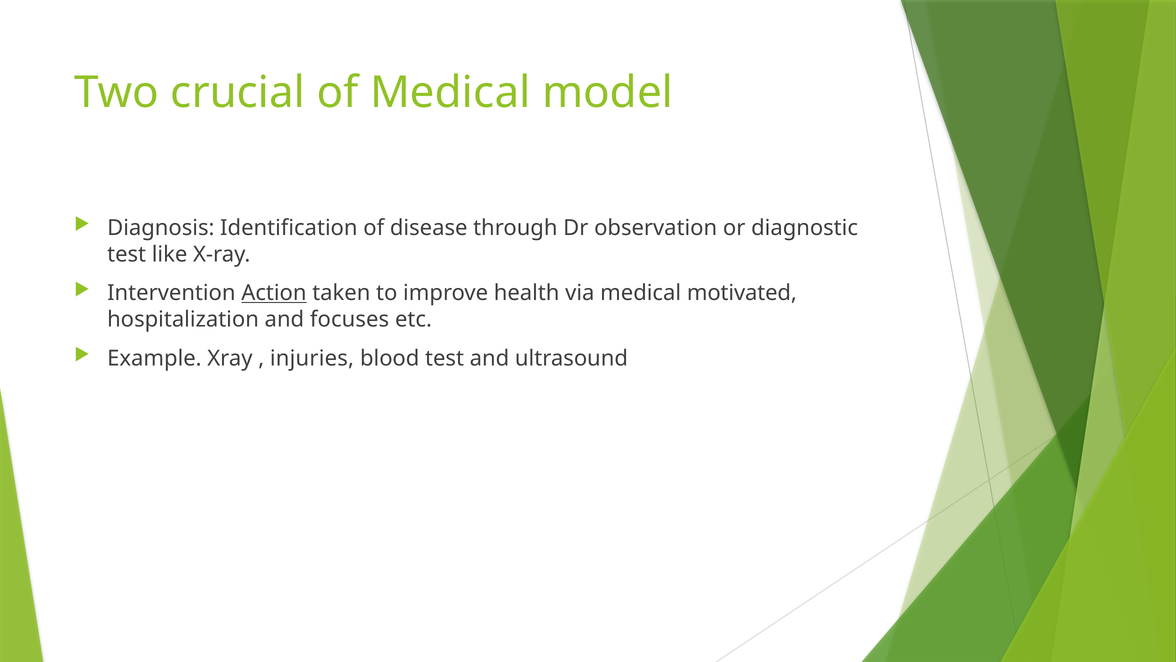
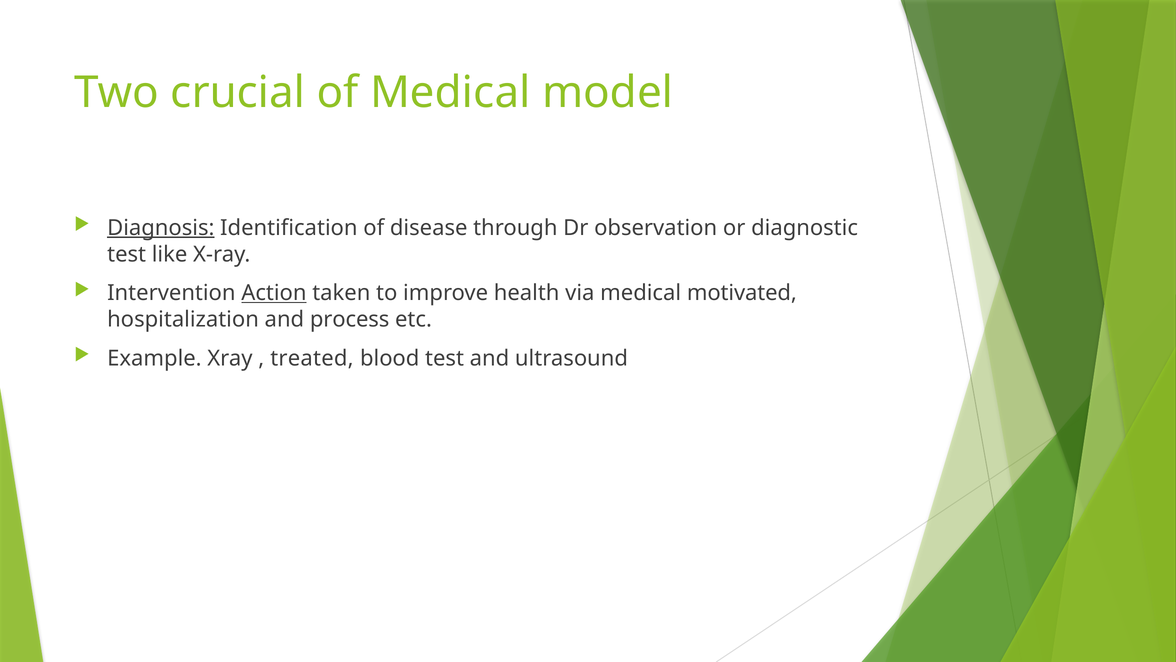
Diagnosis underline: none -> present (161, 228)
focuses: focuses -> process (350, 319)
injuries: injuries -> treated (312, 358)
